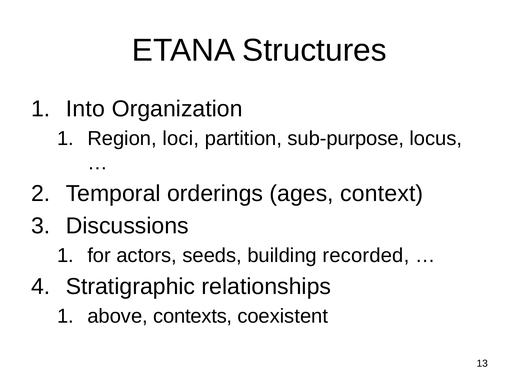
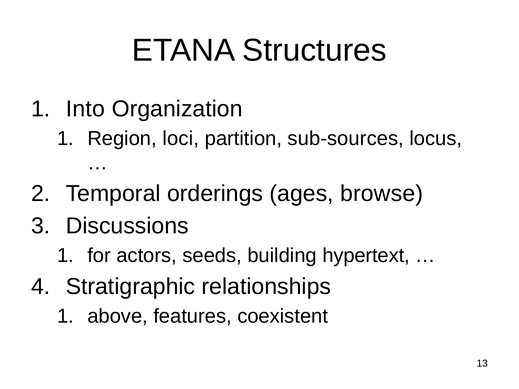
sub-purpose: sub-purpose -> sub-sources (346, 139)
context: context -> browse (382, 194)
recorded: recorded -> hypertext (366, 256)
contexts: contexts -> features (193, 316)
